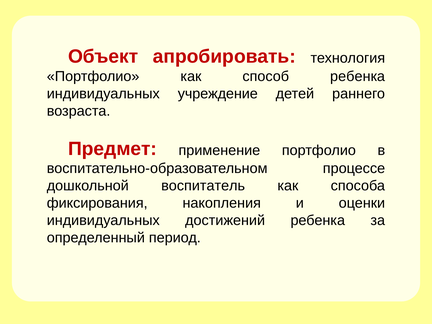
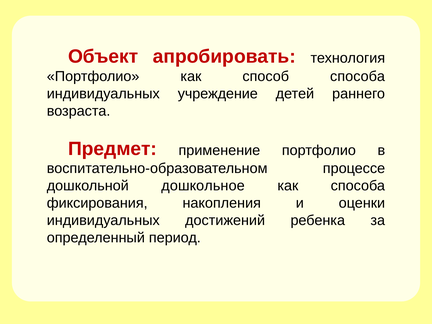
способ ребенка: ребенка -> способа (358, 76)
воспитатель: воспитатель -> дошкольное (203, 186)
